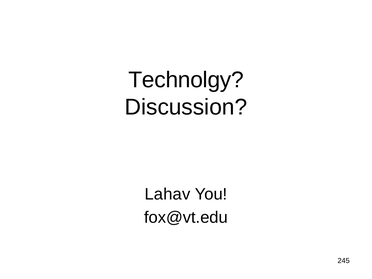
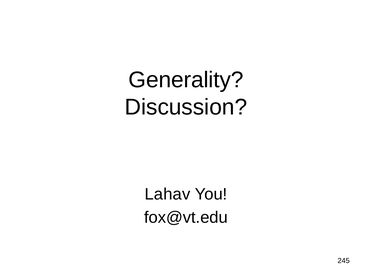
Technolgy: Technolgy -> Generality (186, 80)
